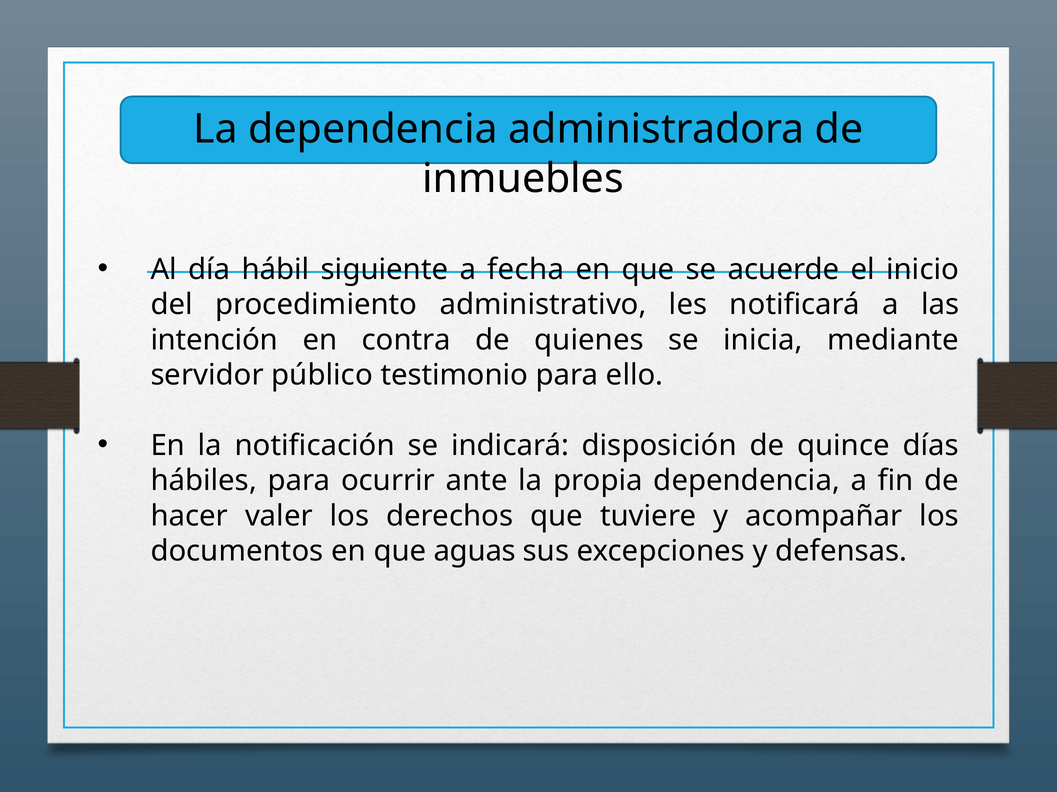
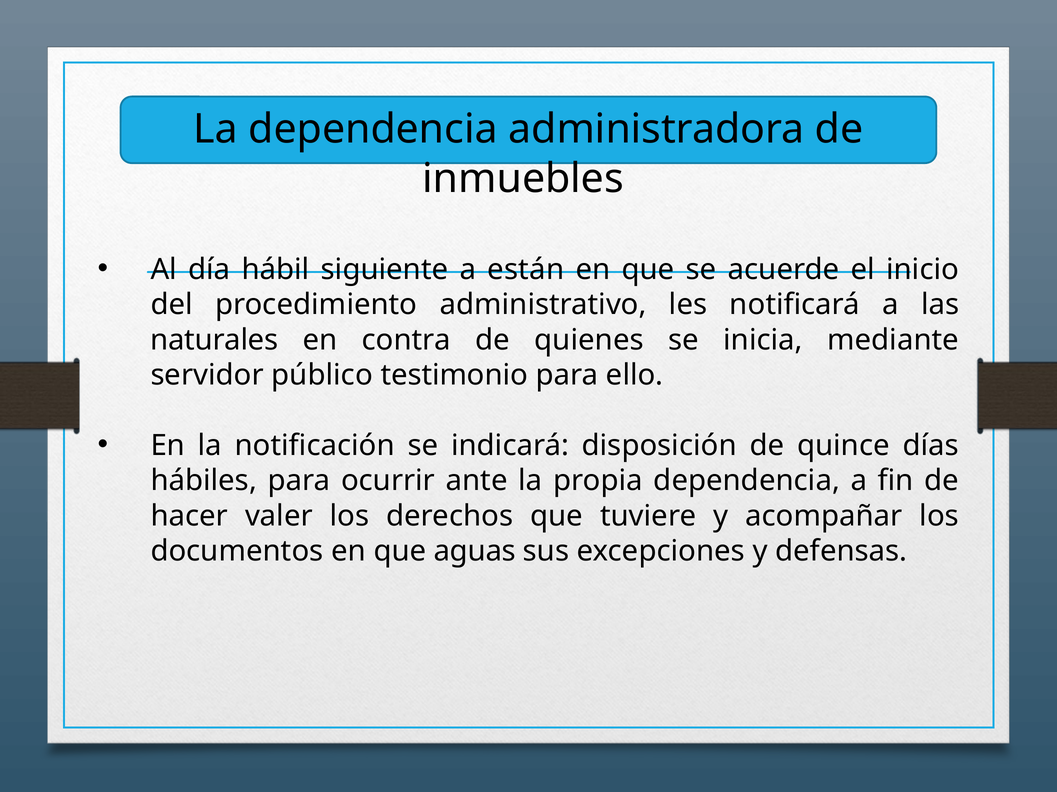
fecha: fecha -> están (526, 270)
intención: intención -> naturales (214, 340)
